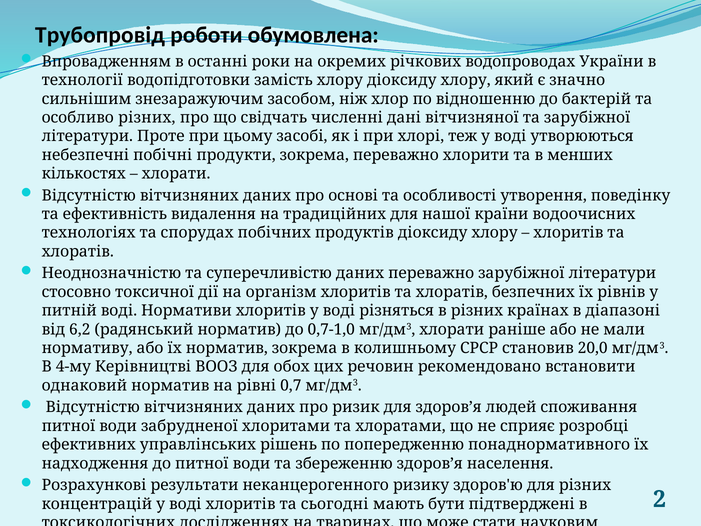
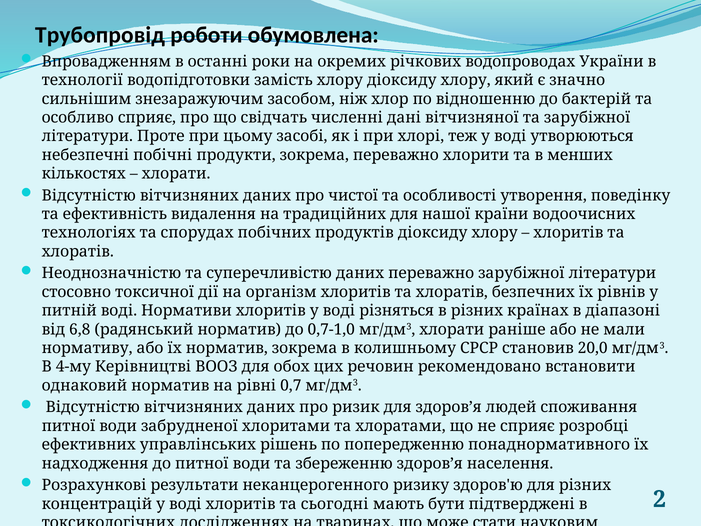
особливо різних: різних -> сприяє (147, 118)
основі: основі -> чистої (353, 195)
6,2: 6,2 -> 6,8 (80, 329)
